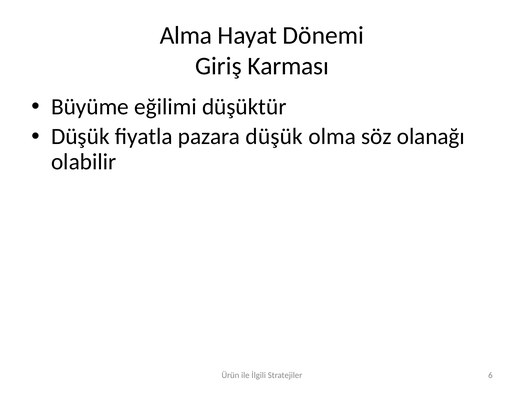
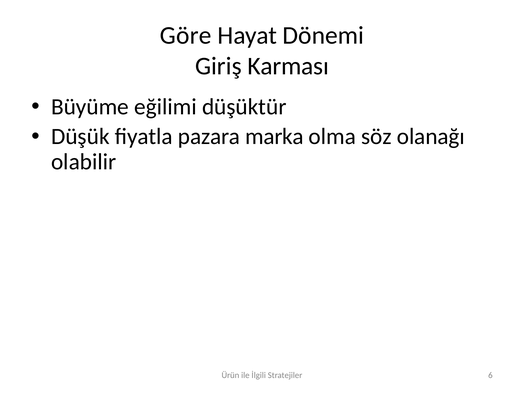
Alma: Alma -> Göre (186, 35)
pazara düşük: düşük -> marka (274, 137)
